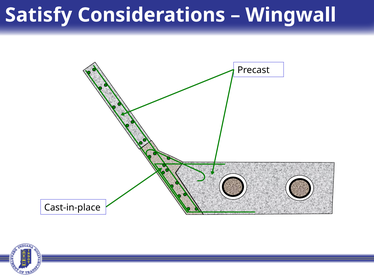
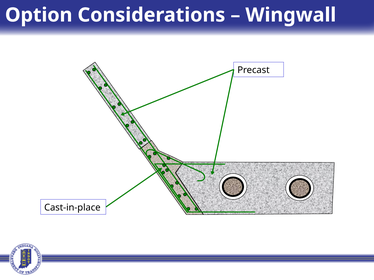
Satisfy: Satisfy -> Option (39, 15)
